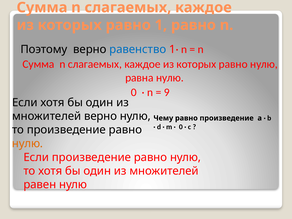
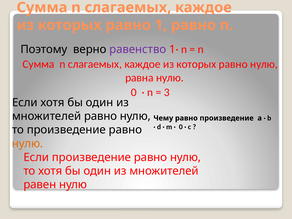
равенство colour: blue -> purple (138, 49)
9: 9 -> 3 (167, 92)
множителей верно: верно -> равно (101, 116)
